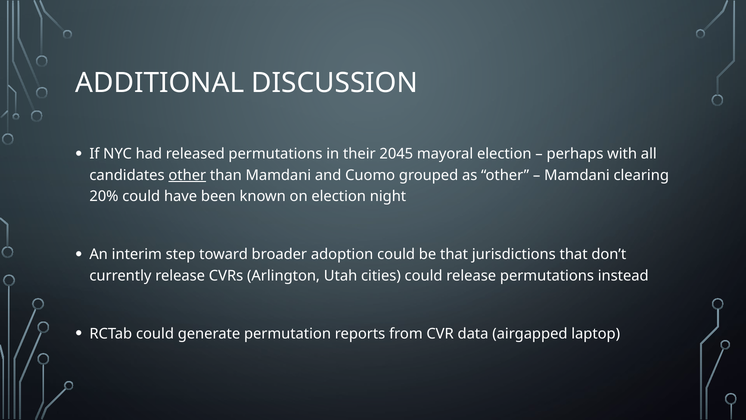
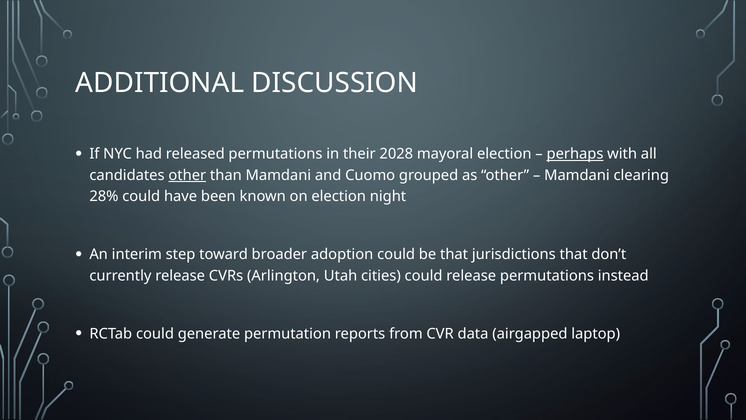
2045: 2045 -> 2028 (396, 154)
perhaps underline: none -> present (575, 154)
20%: 20% -> 28% (104, 196)
